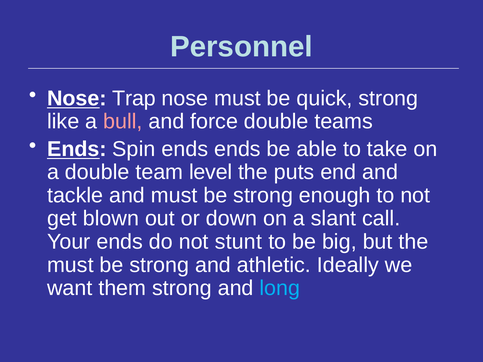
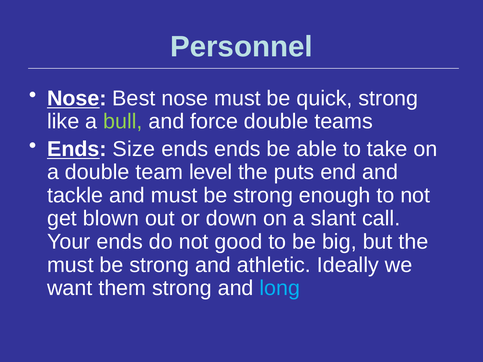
Trap: Trap -> Best (134, 98)
bull colour: pink -> light green (123, 122)
Spin: Spin -> Size (134, 149)
stunt: stunt -> good (239, 242)
